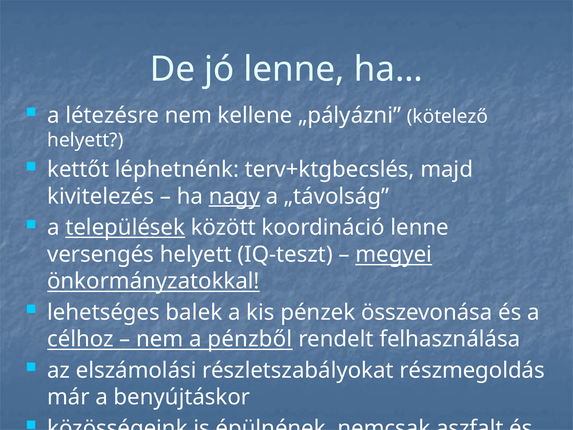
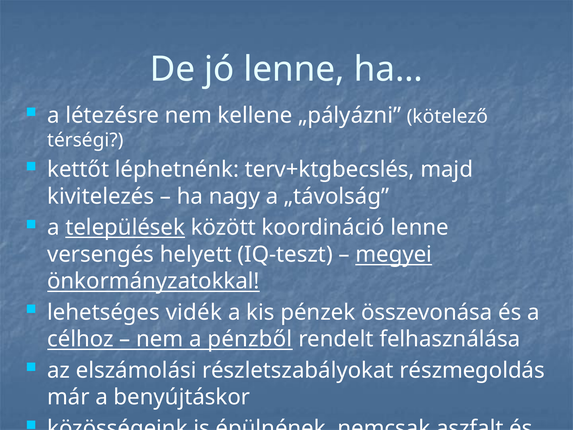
helyett: helyett -> térségi (85, 140)
nagy underline: present -> none (234, 196)
balek: balek -> vidék (194, 312)
